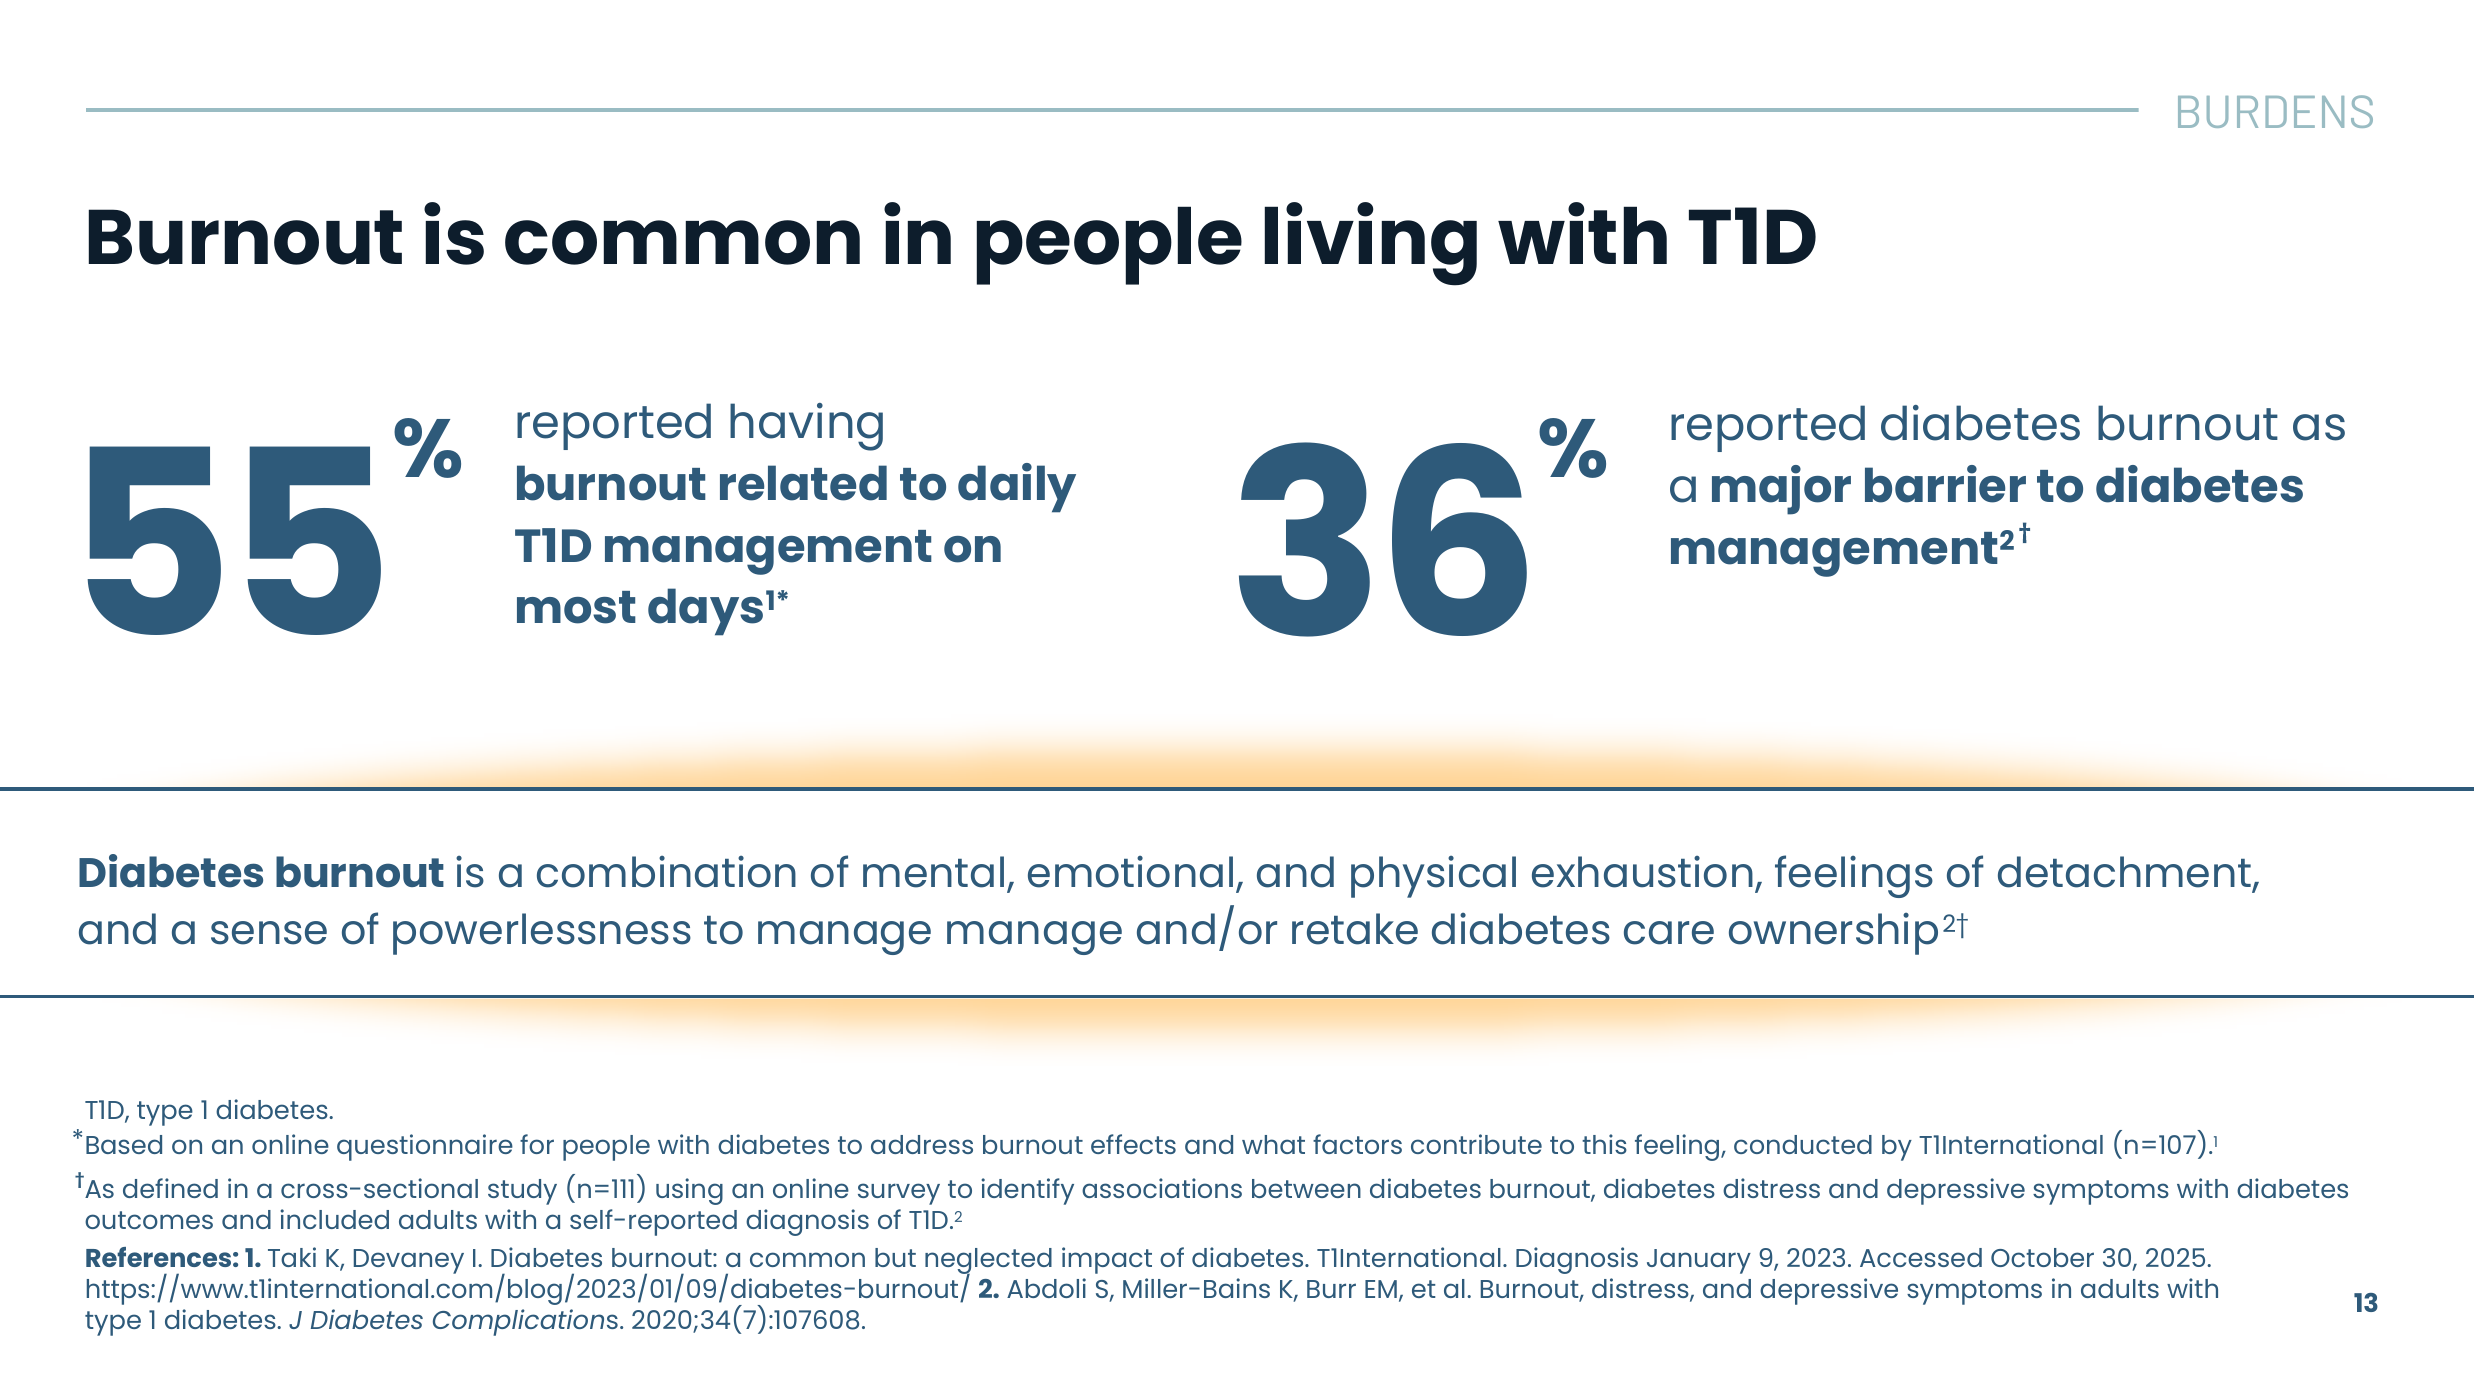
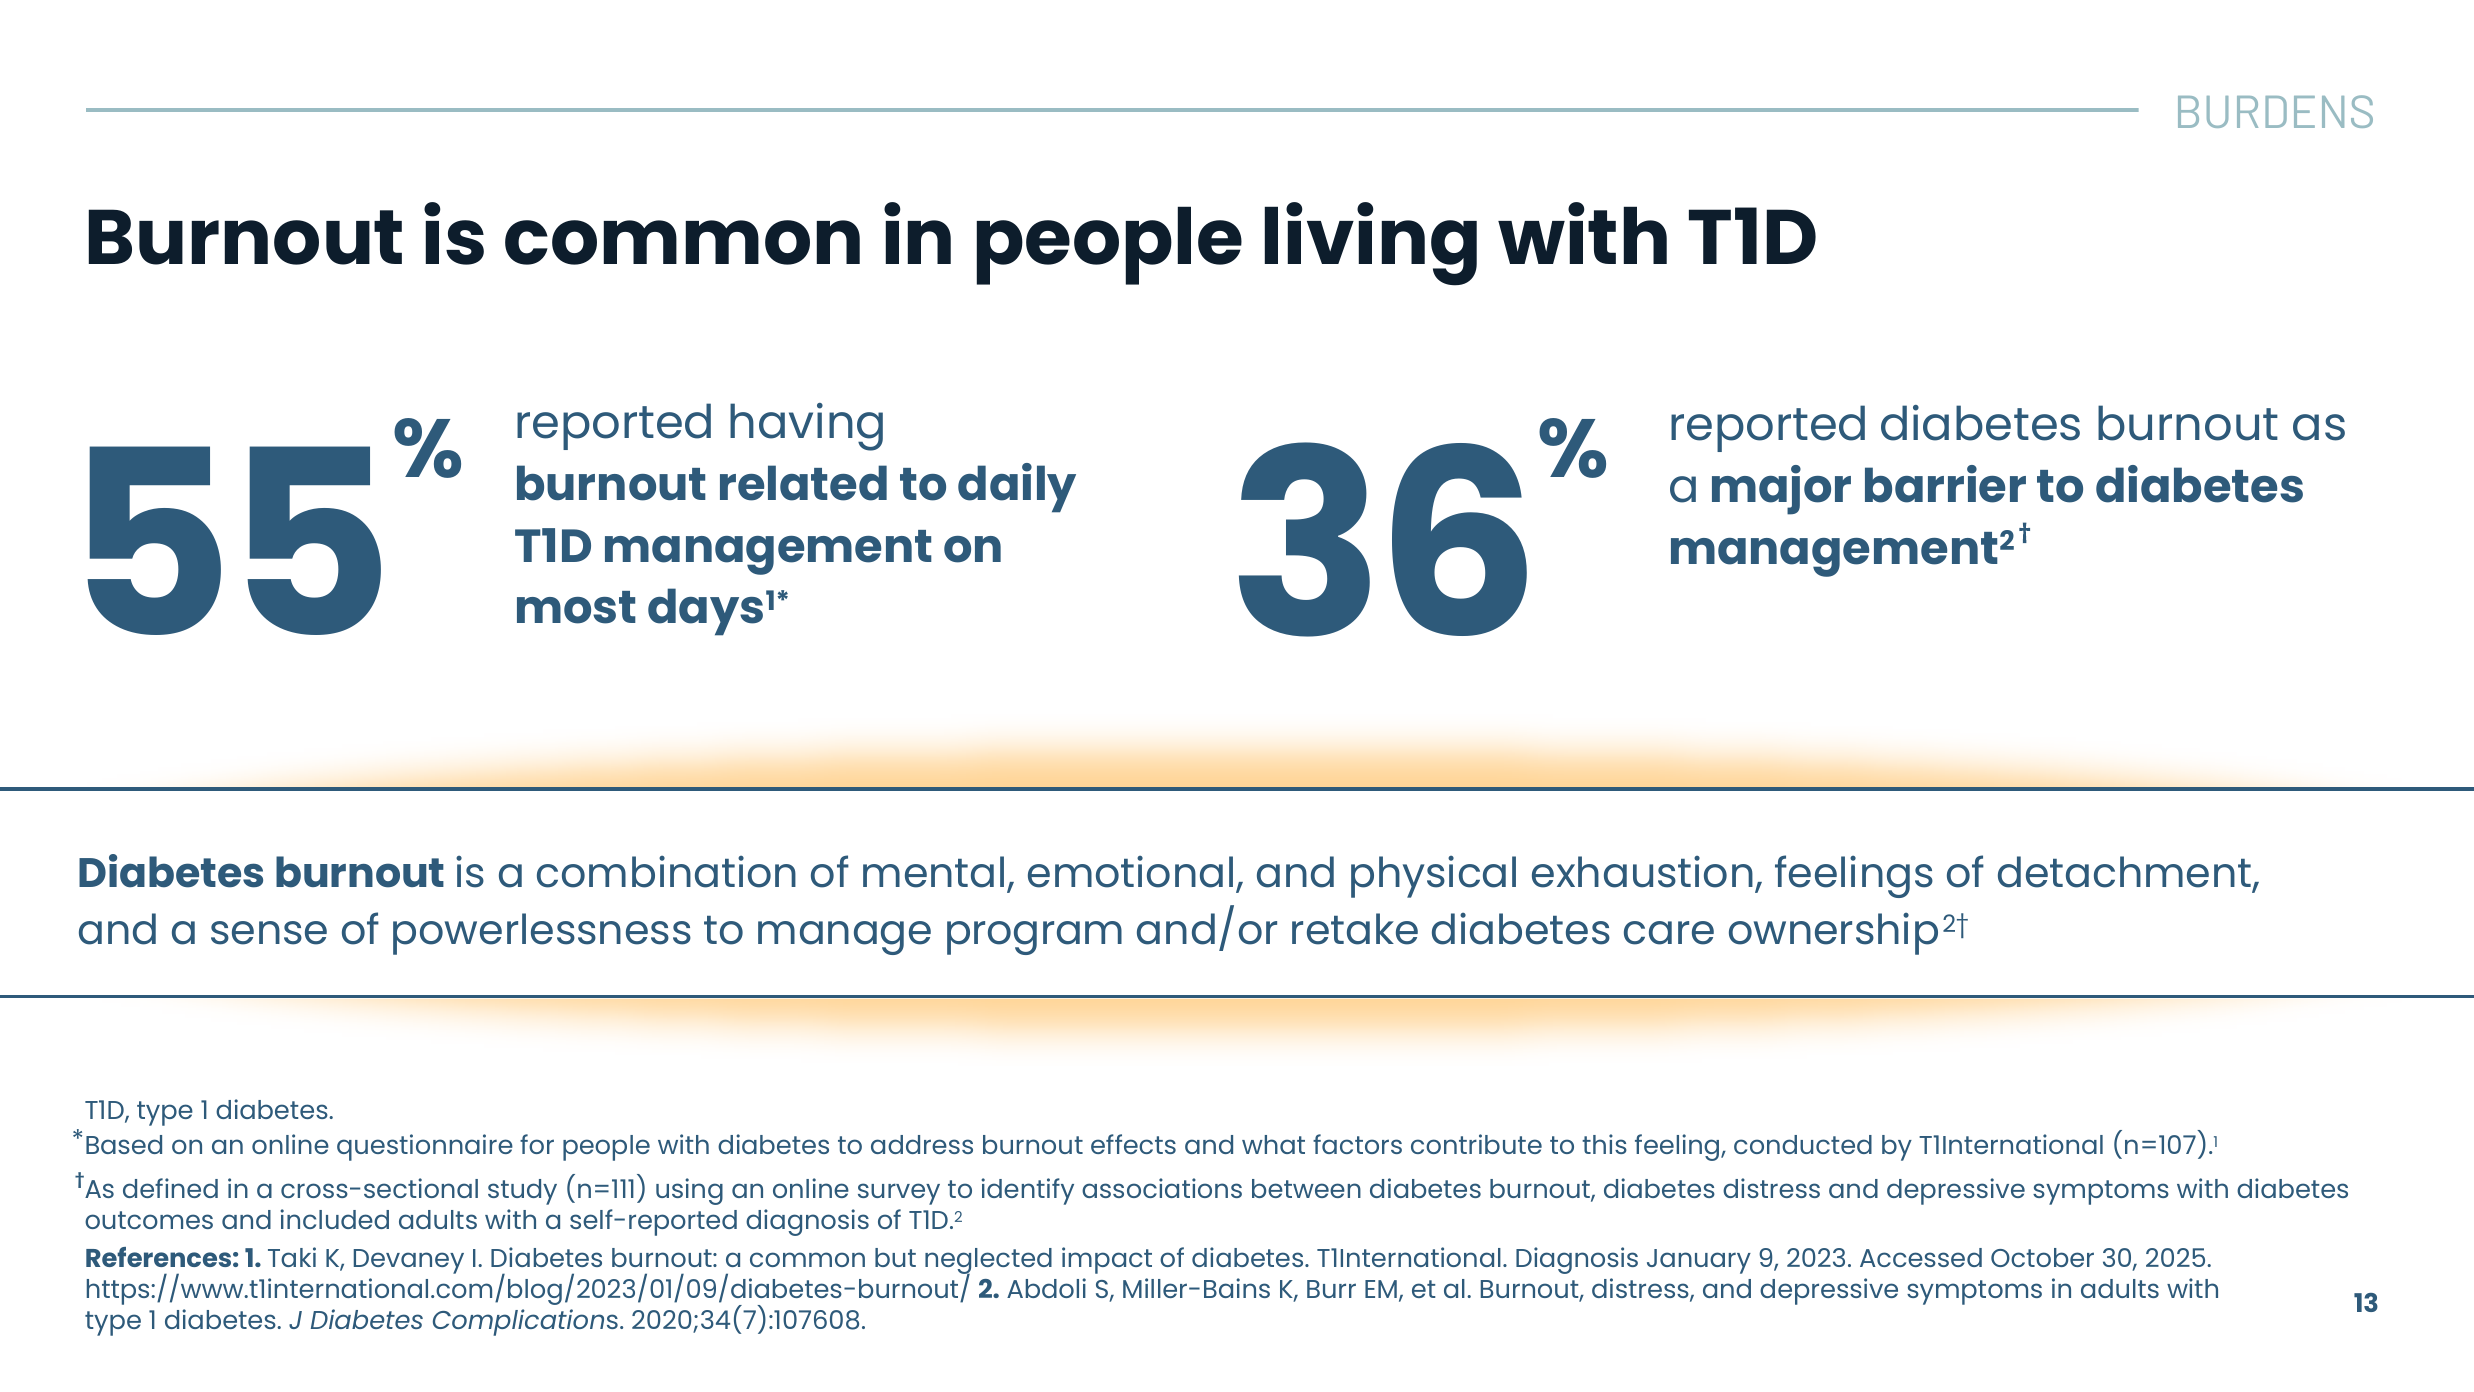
manage manage: manage -> program (1035, 931)
